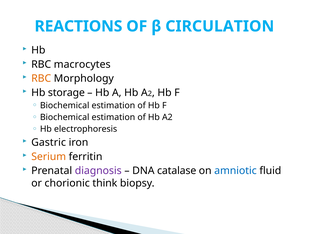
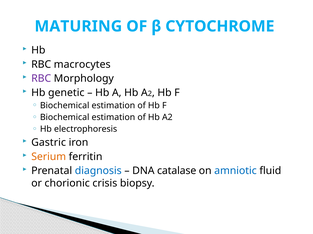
REACTIONS: REACTIONS -> MATURING (78, 26)
CIRCULATION: CIRCULATION -> CYTOCHROME (220, 26)
RBC colour: orange -> purple (41, 79)
storage: storage -> genetic (66, 93)
diagnosis colour: purple -> blue (98, 171)
think: think -> crisis (105, 184)
